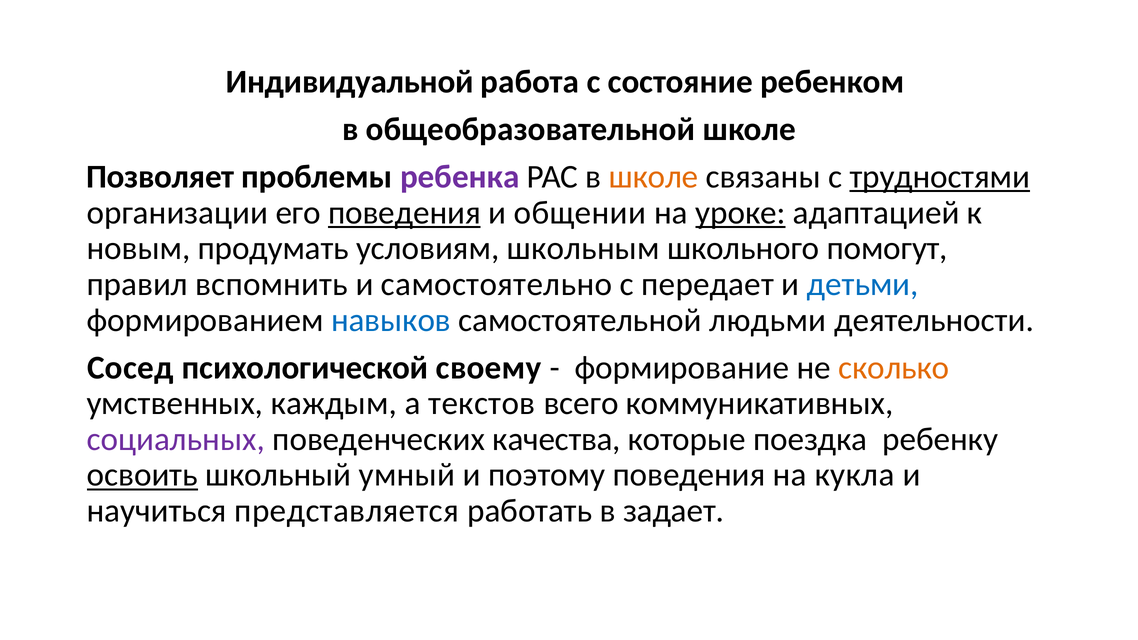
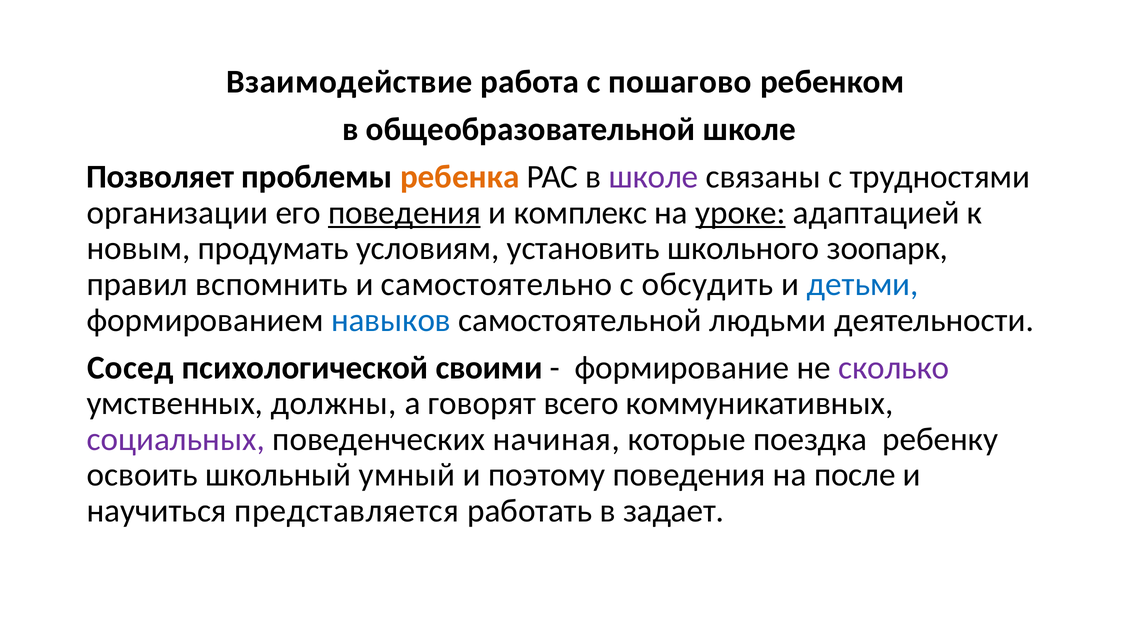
Индивидуальной: Индивидуальной -> Взаимодействие (349, 82)
состояние: состояние -> пошагово (680, 82)
ребенка colour: purple -> orange (460, 177)
школе colour: orange -> purple (654, 177)
трудностями underline: present -> none (940, 177)
общении: общении -> комплекс (580, 213)
школьным: школьным -> установить (583, 249)
помогут: помогут -> зоопарк (887, 249)
передает: передает -> обсудить (708, 284)
своему: своему -> своими (489, 368)
сколько colour: orange -> purple (894, 368)
каждым: каждым -> должны (334, 404)
текстов: текстов -> говорят (482, 404)
качества: качества -> начиная (556, 439)
освоить underline: present -> none (142, 475)
кукла: кукла -> после (855, 475)
